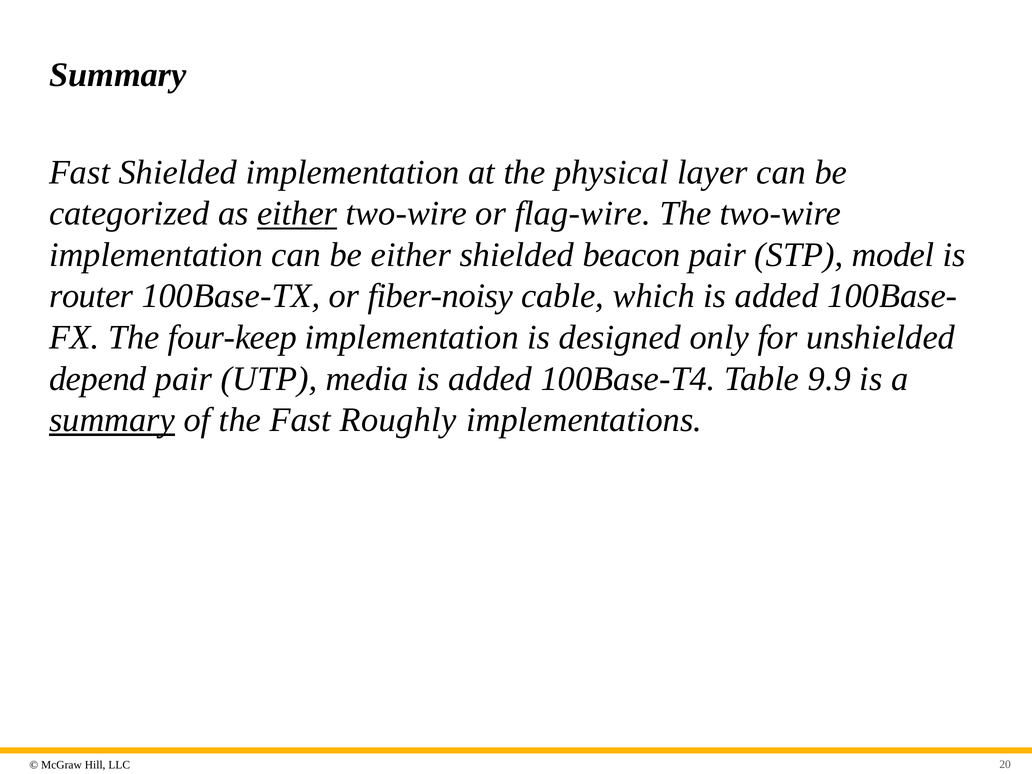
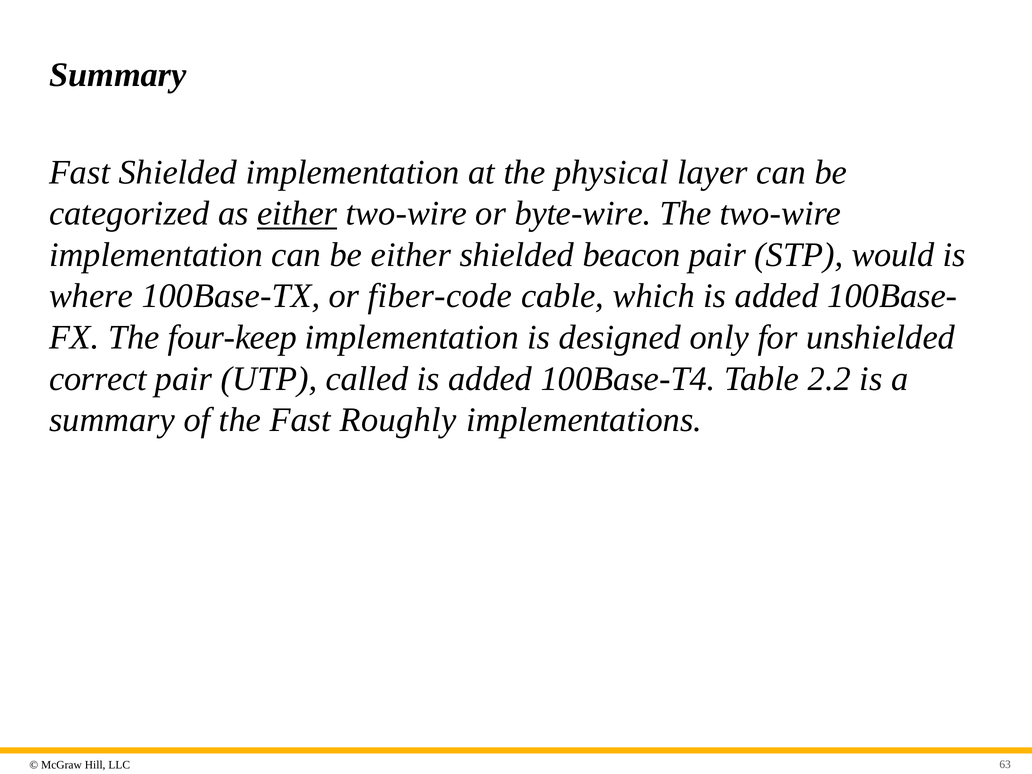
flag-wire: flag-wire -> byte-wire (583, 214)
model: model -> would (893, 255)
router: router -> where (91, 296)
fiber-noisy: fiber-noisy -> fiber-code (440, 296)
depend: depend -> correct (98, 379)
media: media -> called (367, 379)
9.9: 9.9 -> 2.2 (829, 379)
summary underline: present -> none (112, 420)
20: 20 -> 63 (1005, 764)
